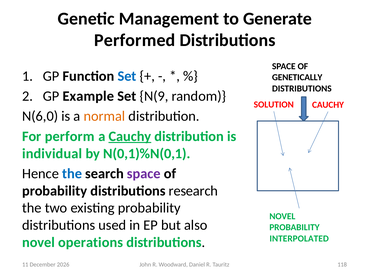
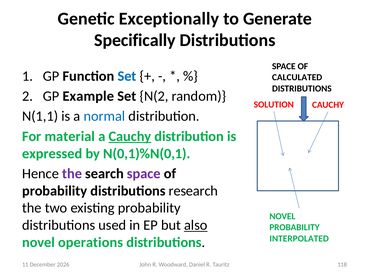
Management: Management -> Exceptionally (169, 19)
Performed: Performed -> Specifically (135, 40)
GENETICALLY: GENETICALLY -> CALCULATED (297, 77)
N(9: N(9 -> N(2 (154, 96)
N(6,0: N(6,0 -> N(1,1 (40, 116)
normal colour: orange -> blue (104, 116)
perform: perform -> material (70, 136)
individual: individual -> expressed (52, 153)
the colour: blue -> purple (72, 173)
also underline: none -> present (196, 225)
